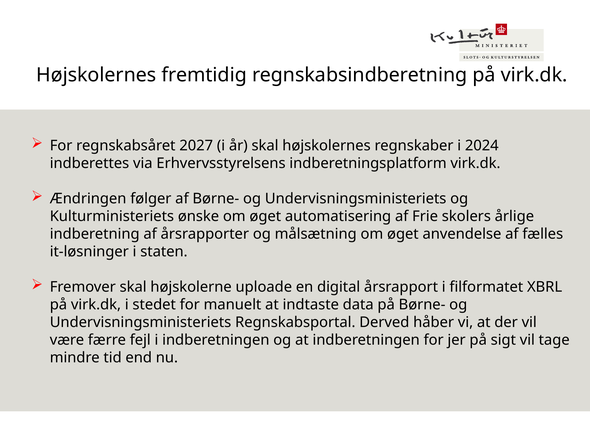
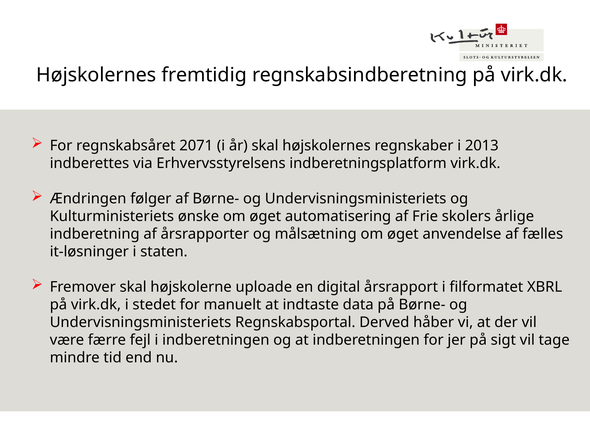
2027: 2027 -> 2071 (196, 146)
2024: 2024 -> 2013 (482, 146)
